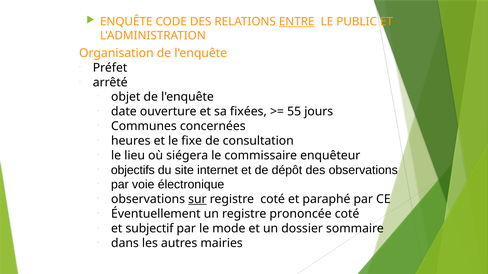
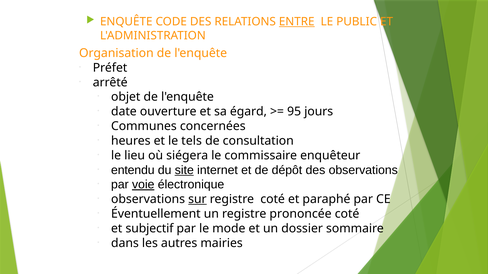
fixées: fixées -> égard (248, 112)
55: 55 -> 95 (294, 112)
fixe: fixe -> tels (192, 141)
objectifs: objectifs -> entendu (133, 170)
site underline: none -> present (184, 170)
voie underline: none -> present (143, 185)
